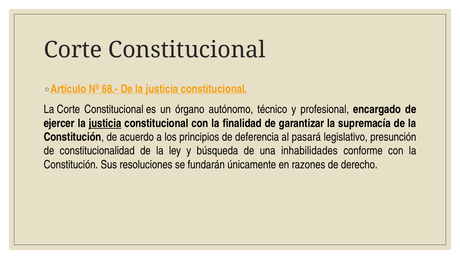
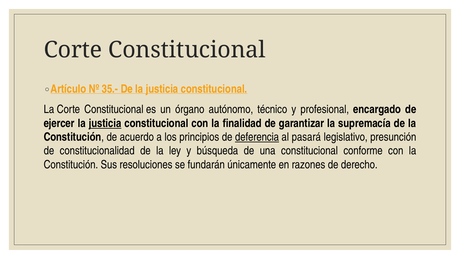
68.-: 68.- -> 35.- (110, 89)
deferencia underline: none -> present (257, 137)
una inhabilidades: inhabilidades -> constitucional (309, 151)
